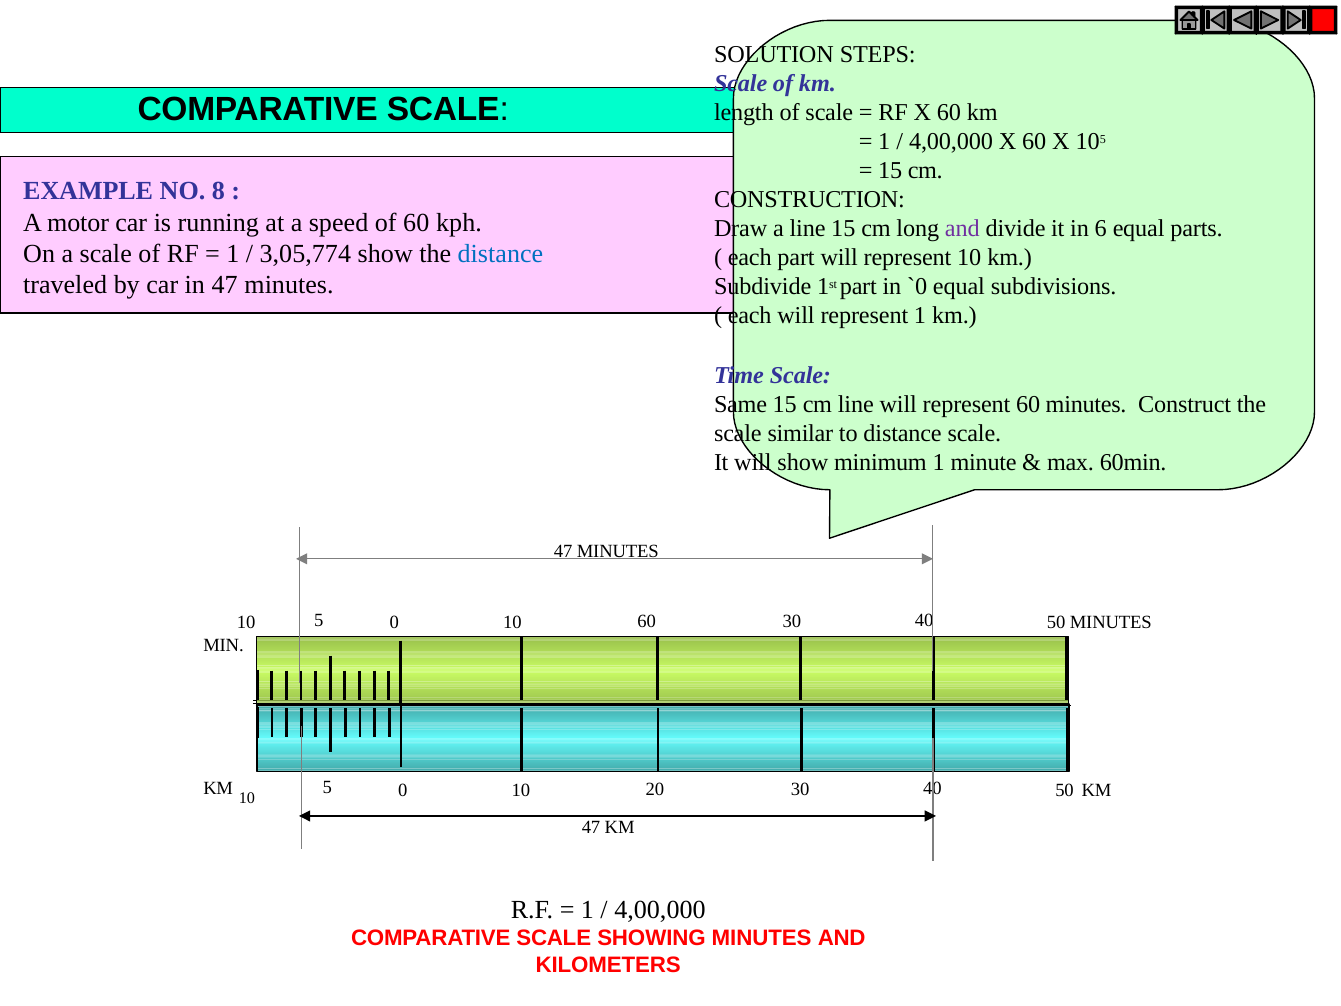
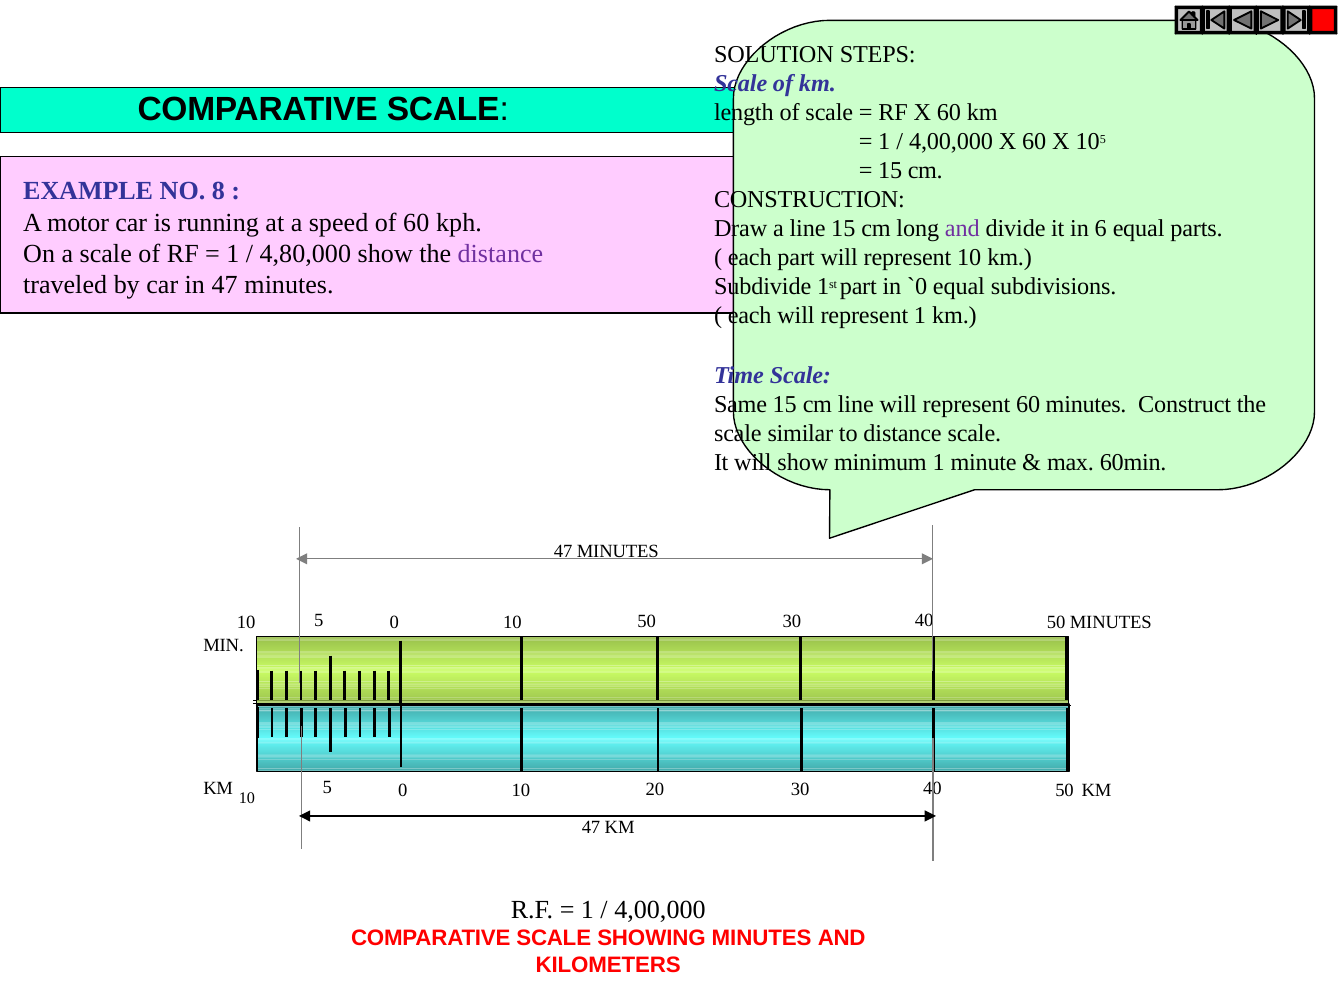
3,05,774: 3,05,774 -> 4,80,000 (305, 254)
distance colour: blue -> purple (500, 254)
0 60: 60 -> 50 (647, 622)
